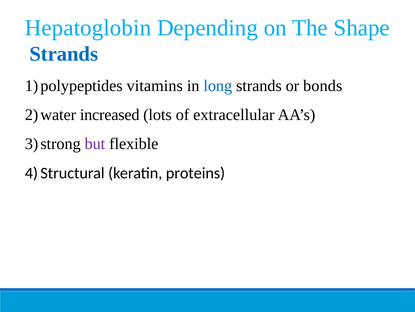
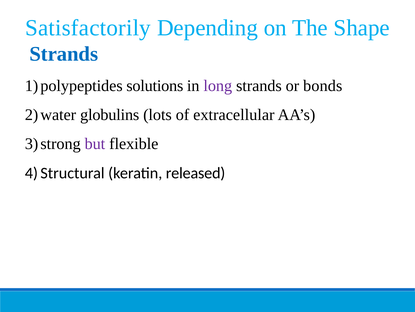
Hepatoglobin: Hepatoglobin -> Satisfactorily (88, 28)
vitamins: vitamins -> solutions (155, 85)
long colour: blue -> purple (218, 85)
increased: increased -> globulins (110, 115)
proteins: proteins -> released (196, 173)
